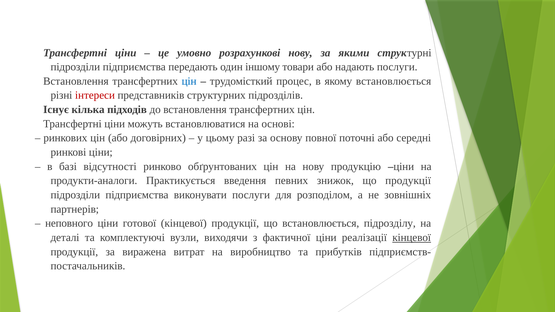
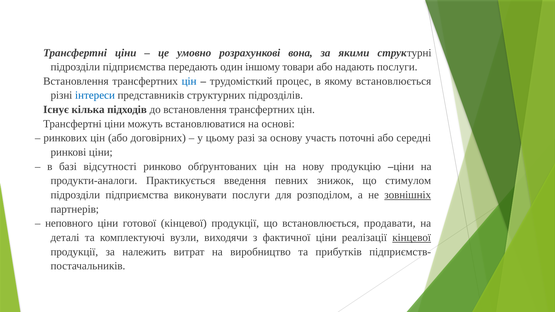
розрахункові нову: нову -> вона (301, 53)
інтереси colour: red -> blue (95, 95)
повної: повної -> участь (321, 138)
що продукції: продукції -> стимулом (408, 181)
зовнішніх underline: none -> present (408, 195)
підрозділу: підрозділу -> продавати (390, 223)
виражена: виражена -> належить (144, 252)
